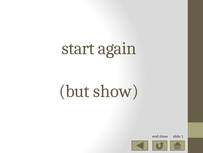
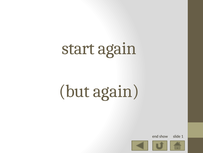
but show: show -> again (116, 91)
